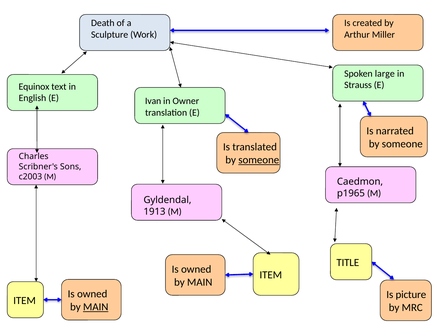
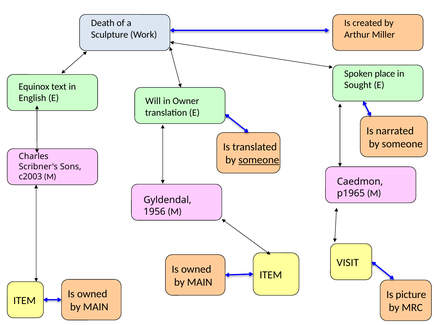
large: large -> place (385, 74)
Strauss: Strauss -> Sought (358, 85)
Ivan: Ivan -> Will (153, 101)
1913: 1913 -> 1956 (155, 212)
TITLE: TITLE -> VISIT (348, 263)
MAIN underline: present -> none (96, 307)
